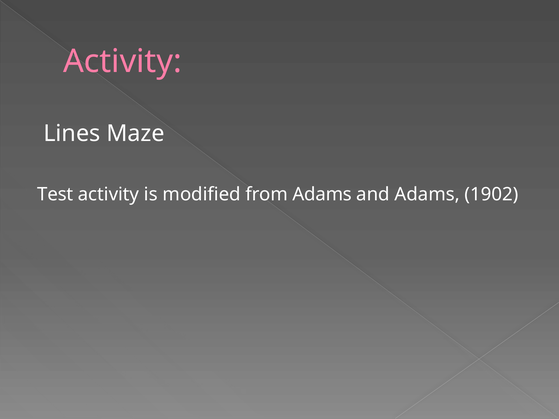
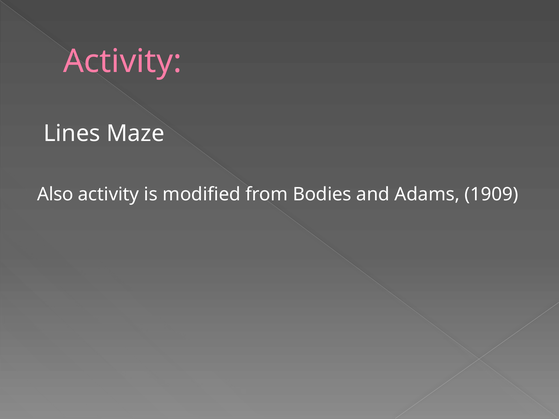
Test: Test -> Also (55, 195)
from Adams: Adams -> Bodies (322, 195)
1902: 1902 -> 1909 (491, 195)
